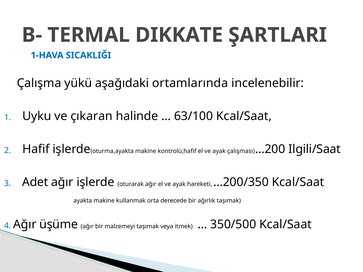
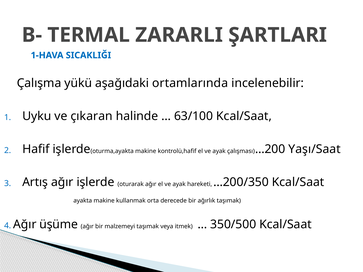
DIKKATE: DIKKATE -> ZARARLI (179, 35)
Ilgili/Saat: Ilgili/Saat -> Yaşı/Saat (315, 149)
Adet: Adet -> Artış (35, 182)
